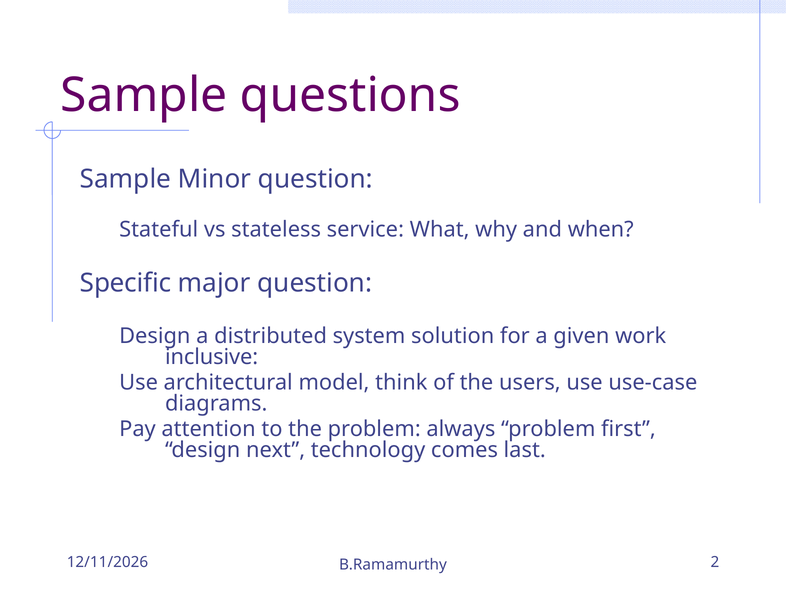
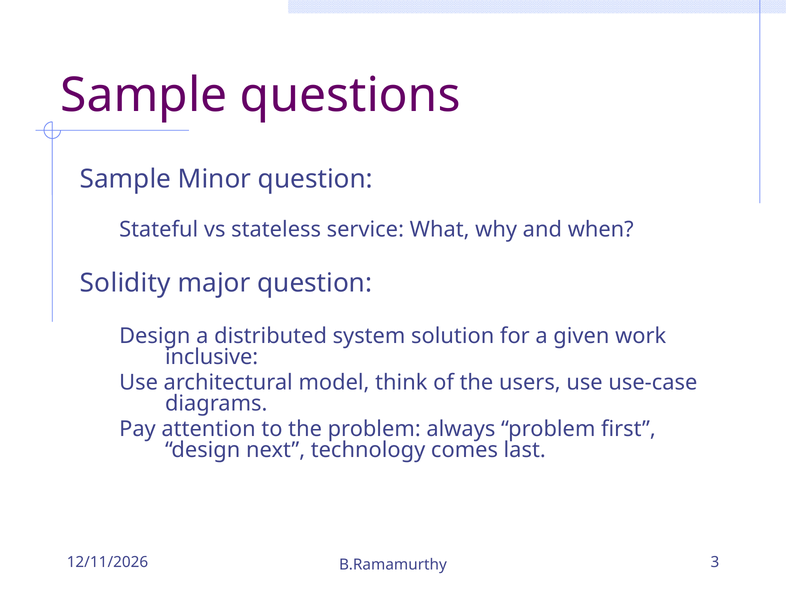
Specific: Specific -> Solidity (125, 283)
2: 2 -> 3 (715, 562)
